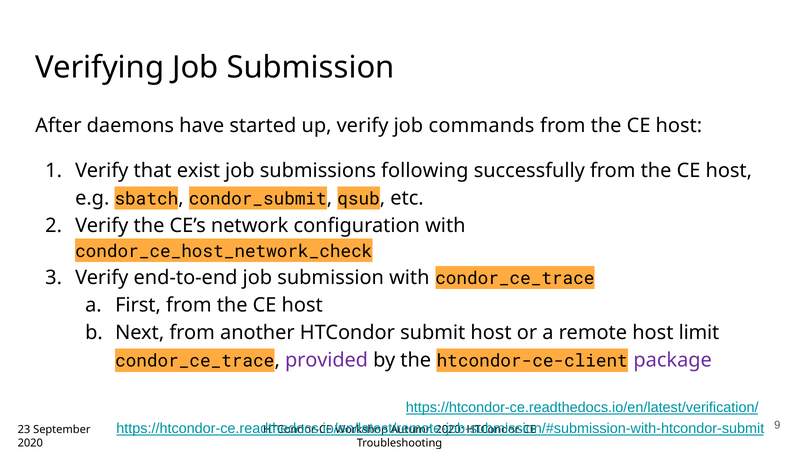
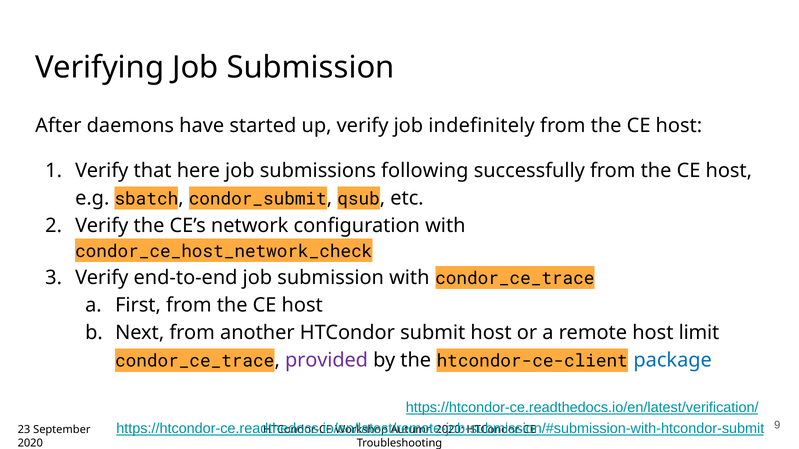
commands: commands -> indefinitely (482, 126)
exist: exist -> here (198, 171)
package colour: purple -> blue (673, 361)
